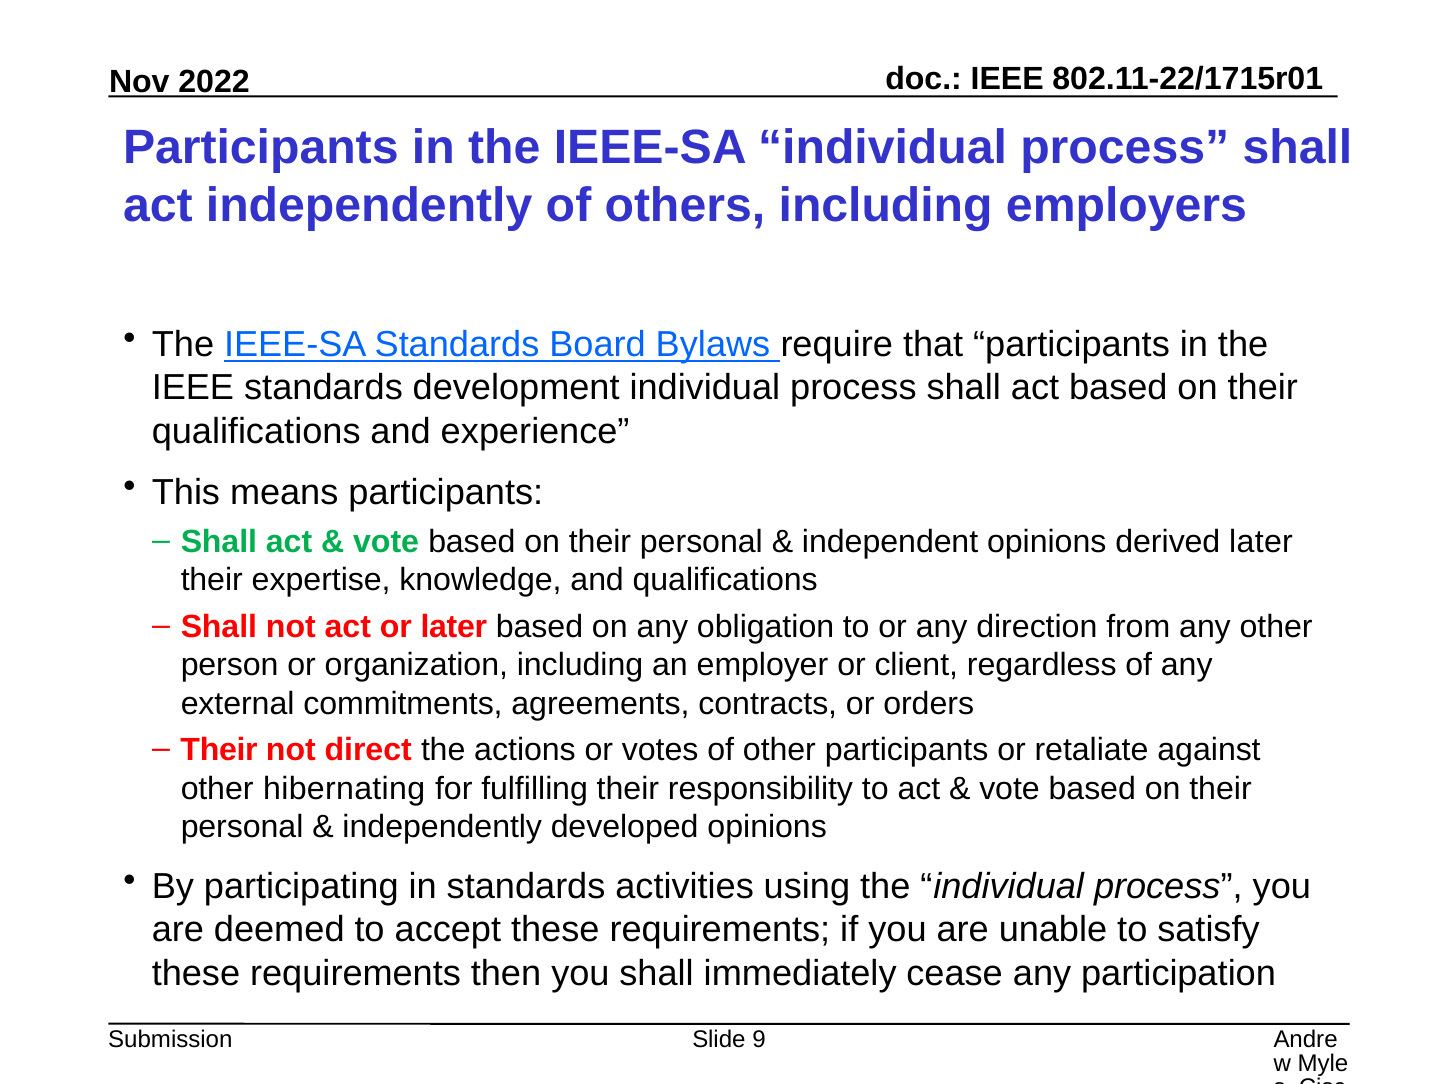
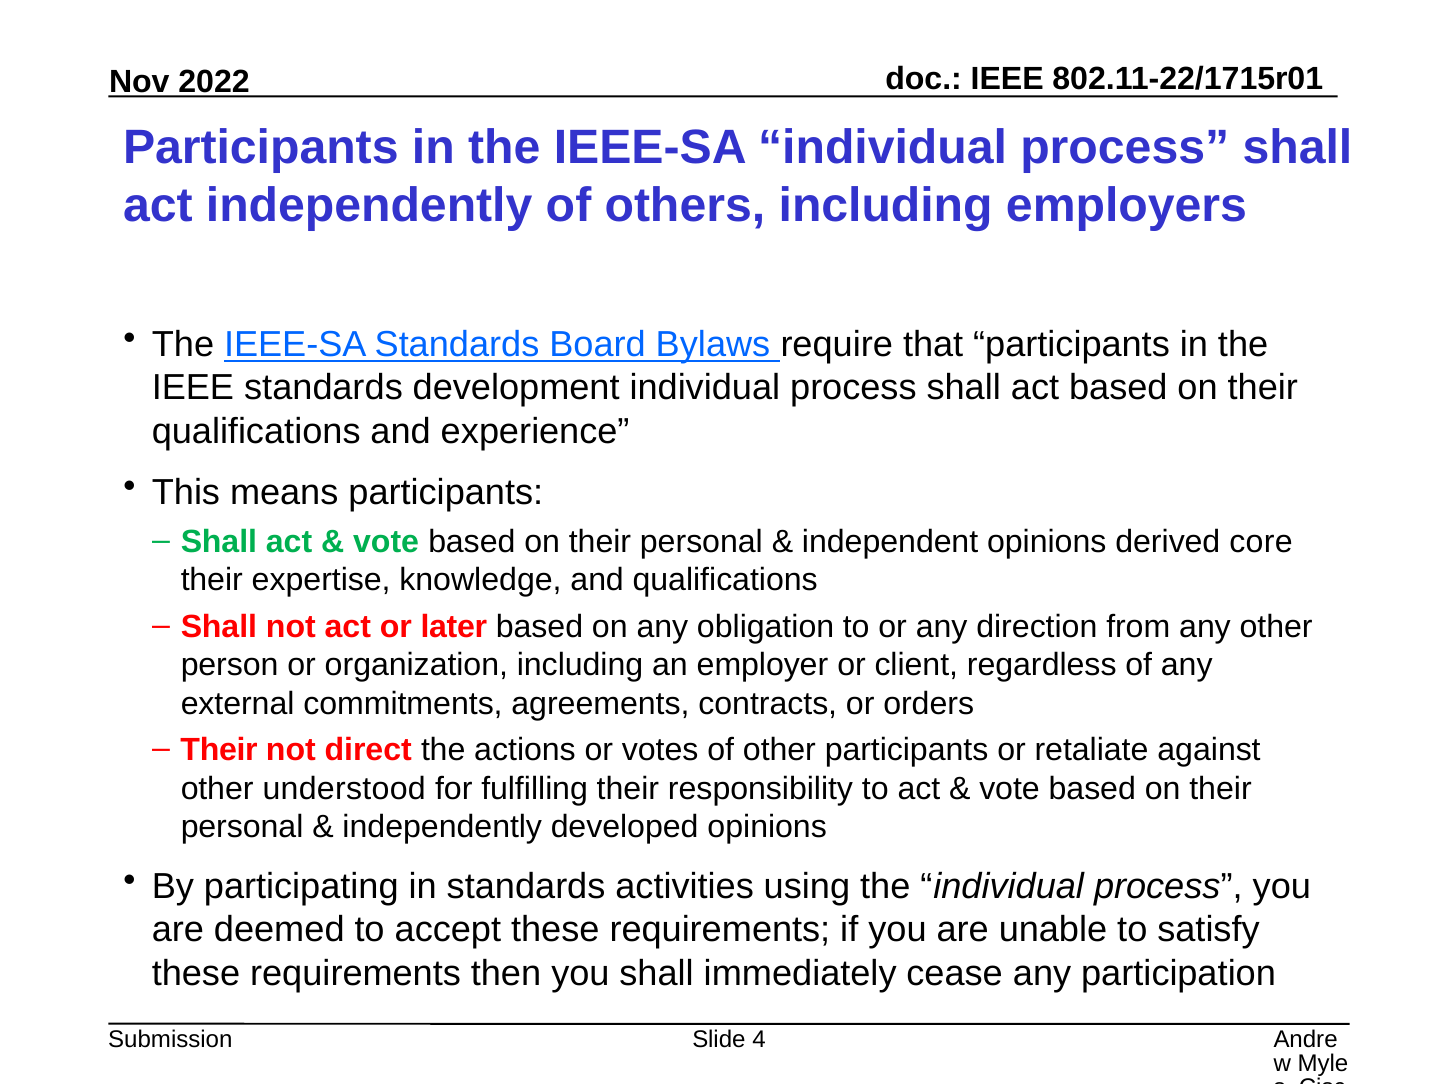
derived later: later -> core (1261, 542)
hibernating: hibernating -> understood (344, 789)
9: 9 -> 4 (759, 1040)
